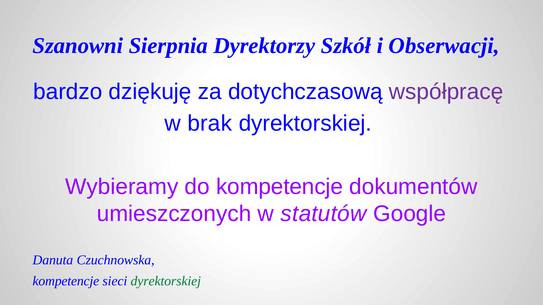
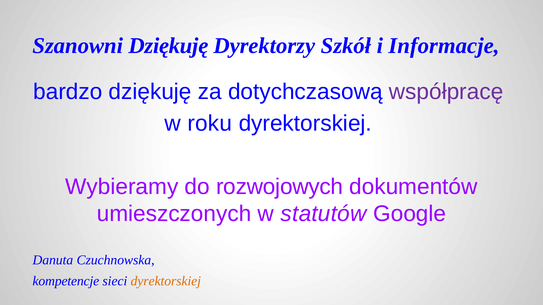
Szanowni Sierpnia: Sierpnia -> Dziękuję (168, 46)
Obserwacji: Obserwacji -> Informacje (444, 46)
brak: brak -> roku (210, 124)
do kompetencje: kompetencje -> rozwojowych (280, 187)
dyrektorskiej colour: green -> orange (166, 281)
